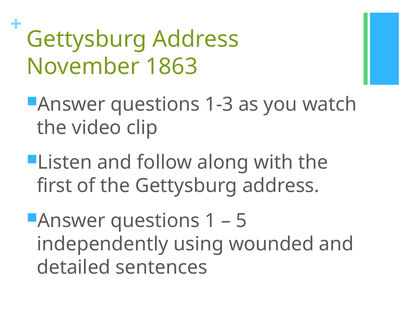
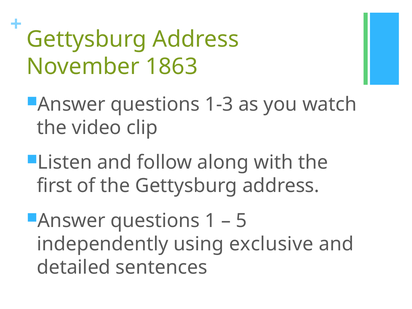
wounded: wounded -> exclusive (271, 244)
